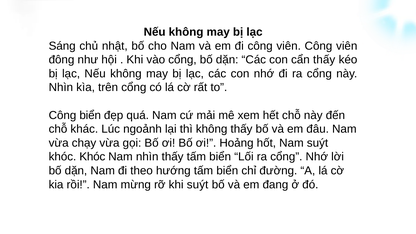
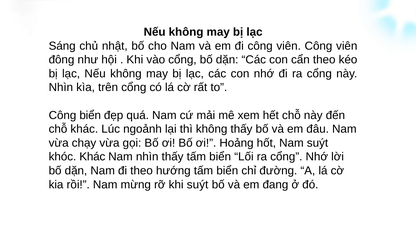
cẩn thấy: thấy -> theo (324, 60)
khóc Khóc: Khóc -> Khác (92, 157)
